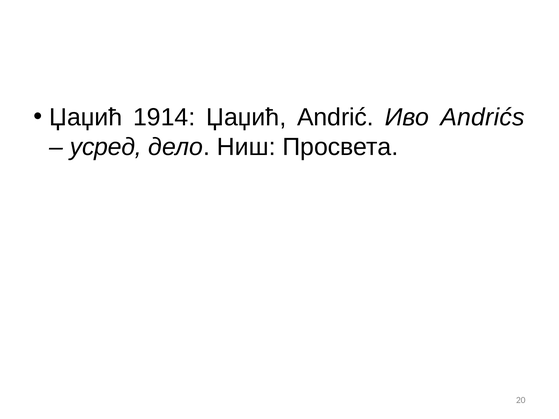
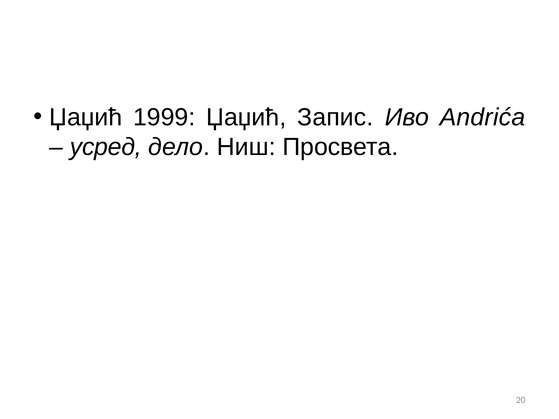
1914: 1914 -> 1999 (164, 117)
Andrić: Andrić -> Запис (335, 117)
Andrićs: Andrićs -> Andrića (483, 117)
